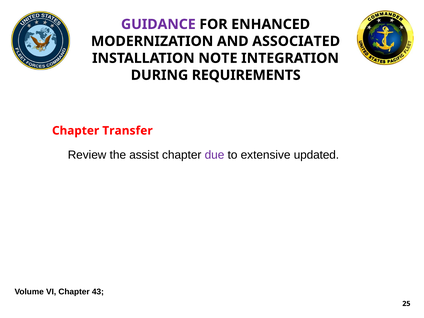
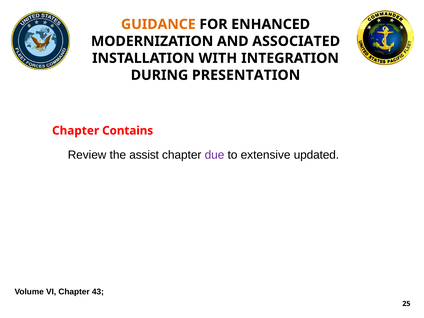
GUIDANCE colour: purple -> orange (158, 24)
NOTE: NOTE -> WITH (218, 58)
REQUIREMENTS: REQUIREMENTS -> PRESENTATION (246, 75)
Transfer: Transfer -> Contains (128, 131)
